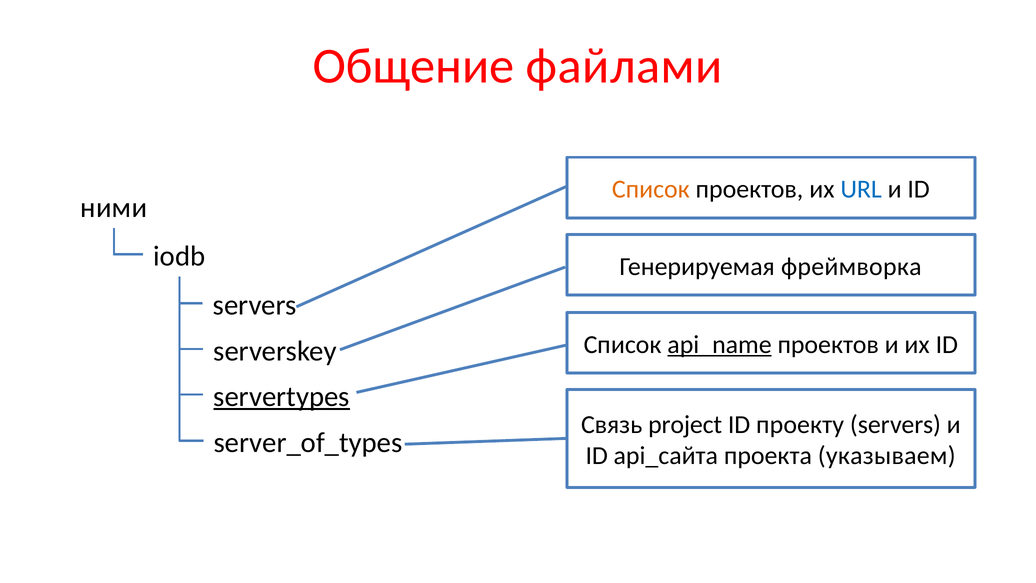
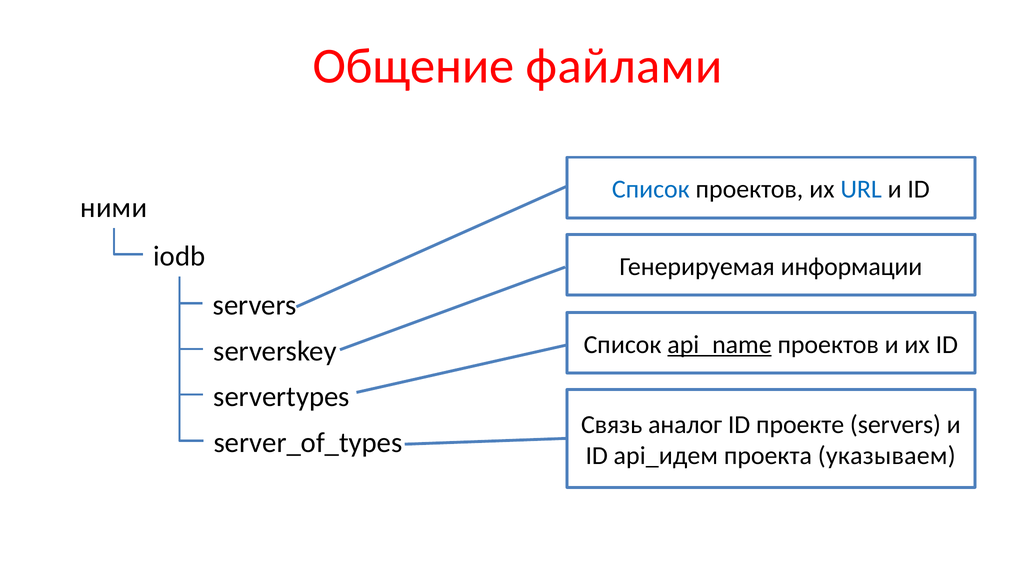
Список colour: orange -> blue (651, 189)
фреймворка: фреймворка -> информации (852, 266)
servertypes underline: present -> none (282, 396)
project: project -> аналог (685, 424)
проекту: проекту -> проекте (800, 424)
api_сайта: api_сайта -> api_идем (666, 456)
